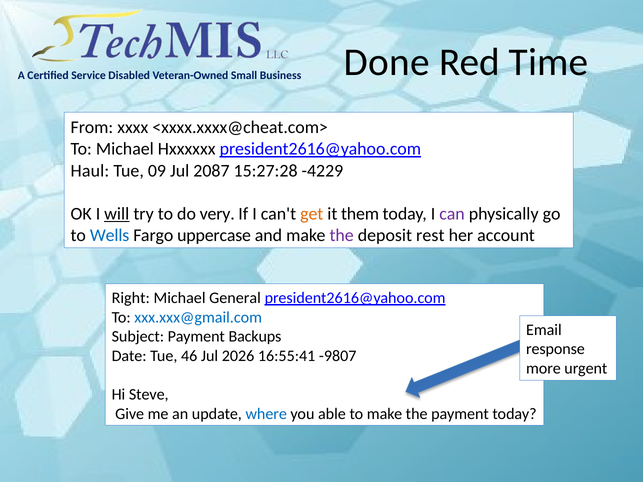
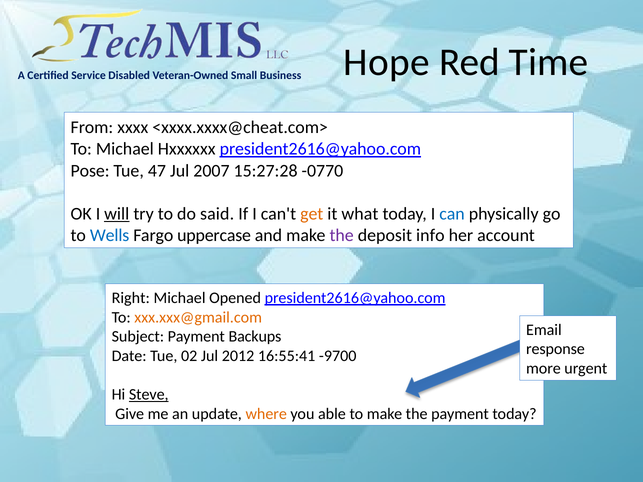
Done: Done -> Hope (387, 62)
Haul: Haul -> Pose (90, 171)
09: 09 -> 47 (157, 171)
2087: 2087 -> 2007 (211, 171)
-4229: -4229 -> -0770 (322, 171)
very: very -> said (217, 214)
them: them -> what (360, 214)
can colour: purple -> blue (452, 214)
rest: rest -> info (430, 235)
General: General -> Opened (235, 298)
xxx.xxx@gmail.com colour: blue -> orange (198, 318)
46: 46 -> 02 (189, 356)
2026: 2026 -> 2012 (238, 356)
-9807: -9807 -> -9700 (338, 356)
Steve underline: none -> present (149, 395)
where colour: blue -> orange (266, 414)
